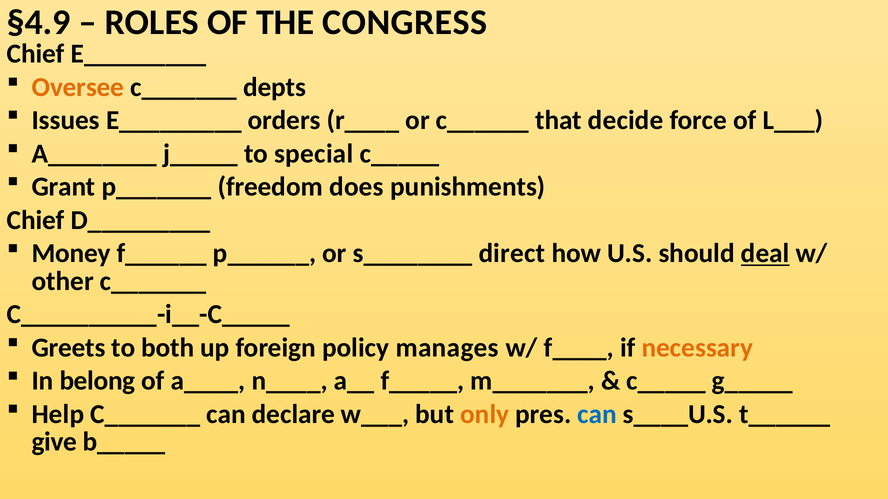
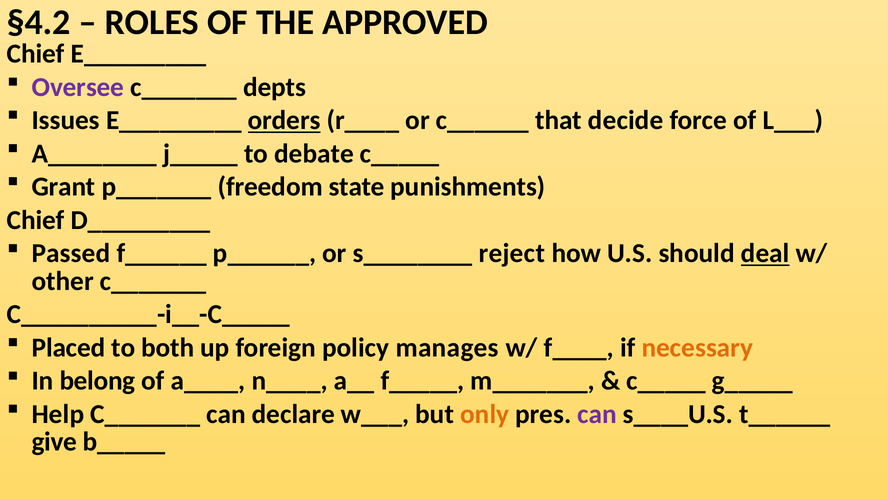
§4.9: §4.9 -> §4.2 (39, 23)
CONGRESS: CONGRESS -> APPROVED (405, 23)
Oversee colour: orange -> purple (78, 87)
orders underline: none -> present (284, 120)
special: special -> debate (314, 154)
does: does -> state (357, 187)
Money: Money -> Passed (71, 254)
direct: direct -> reject (512, 254)
Greets: Greets -> Placed (69, 348)
can colour: blue -> purple (597, 415)
